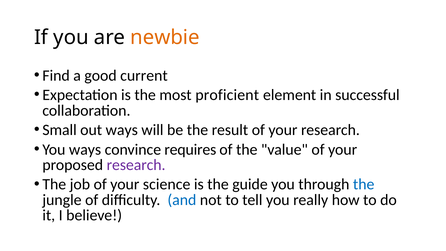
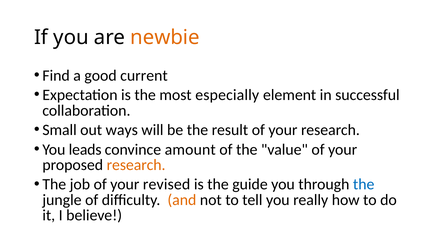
proficient: proficient -> especially (227, 95)
You ways: ways -> leads (85, 149)
requires: requires -> amount (190, 149)
research colour: purple -> orange (136, 165)
science: science -> revised (167, 184)
and colour: blue -> orange (182, 200)
